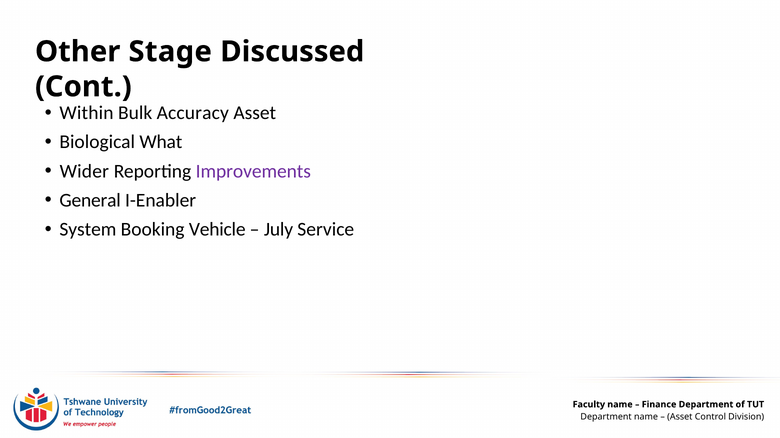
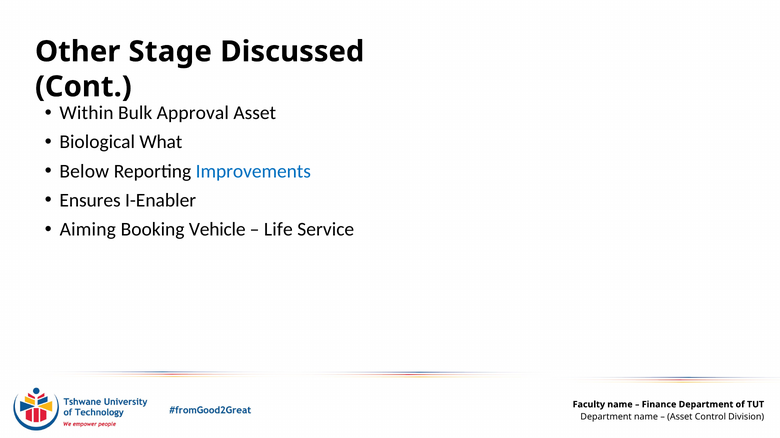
Accuracy: Accuracy -> Approval (193, 113)
Wider: Wider -> Below (84, 171)
Improvements colour: purple -> blue (253, 171)
General: General -> Ensures (90, 201)
System: System -> Aiming (88, 230)
July: July -> Life (278, 230)
